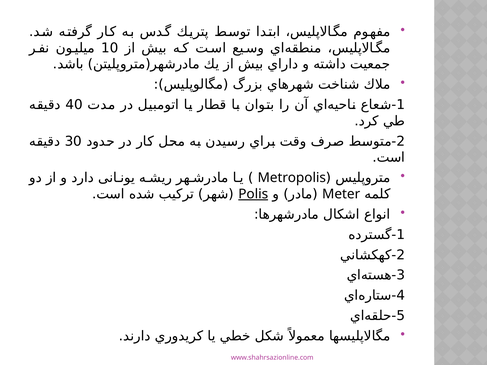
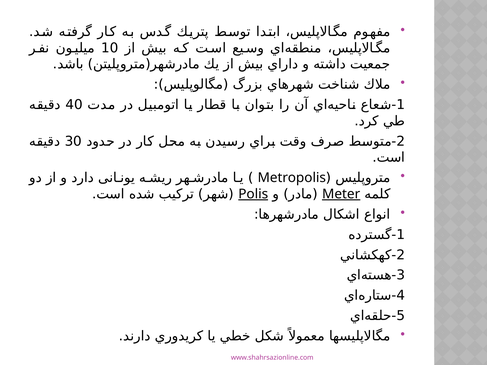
Meter underline: none -> present (341, 194)
